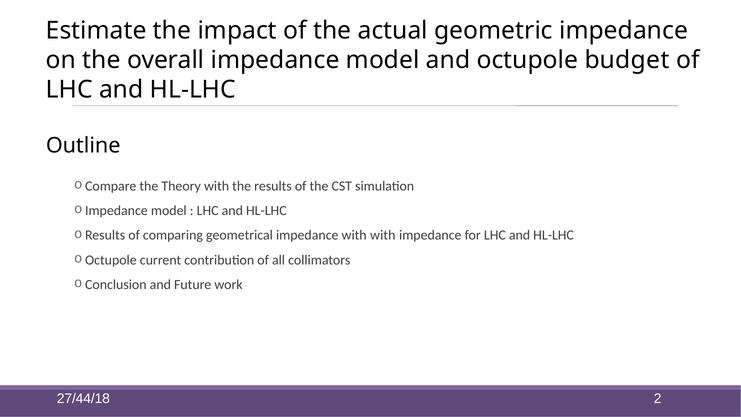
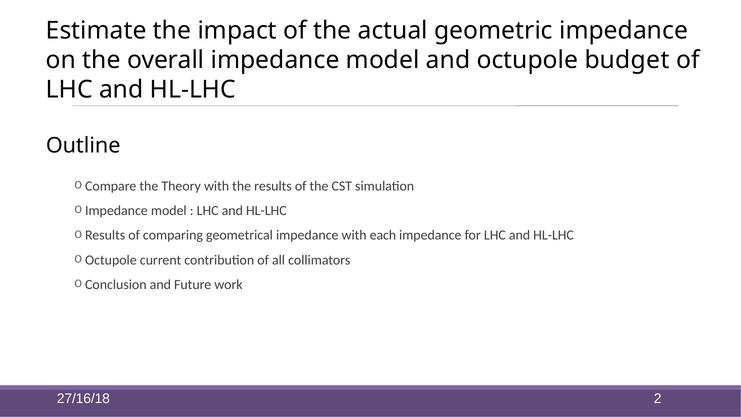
with with: with -> each (383, 235)
27/44/18: 27/44/18 -> 27/16/18 (83, 398)
